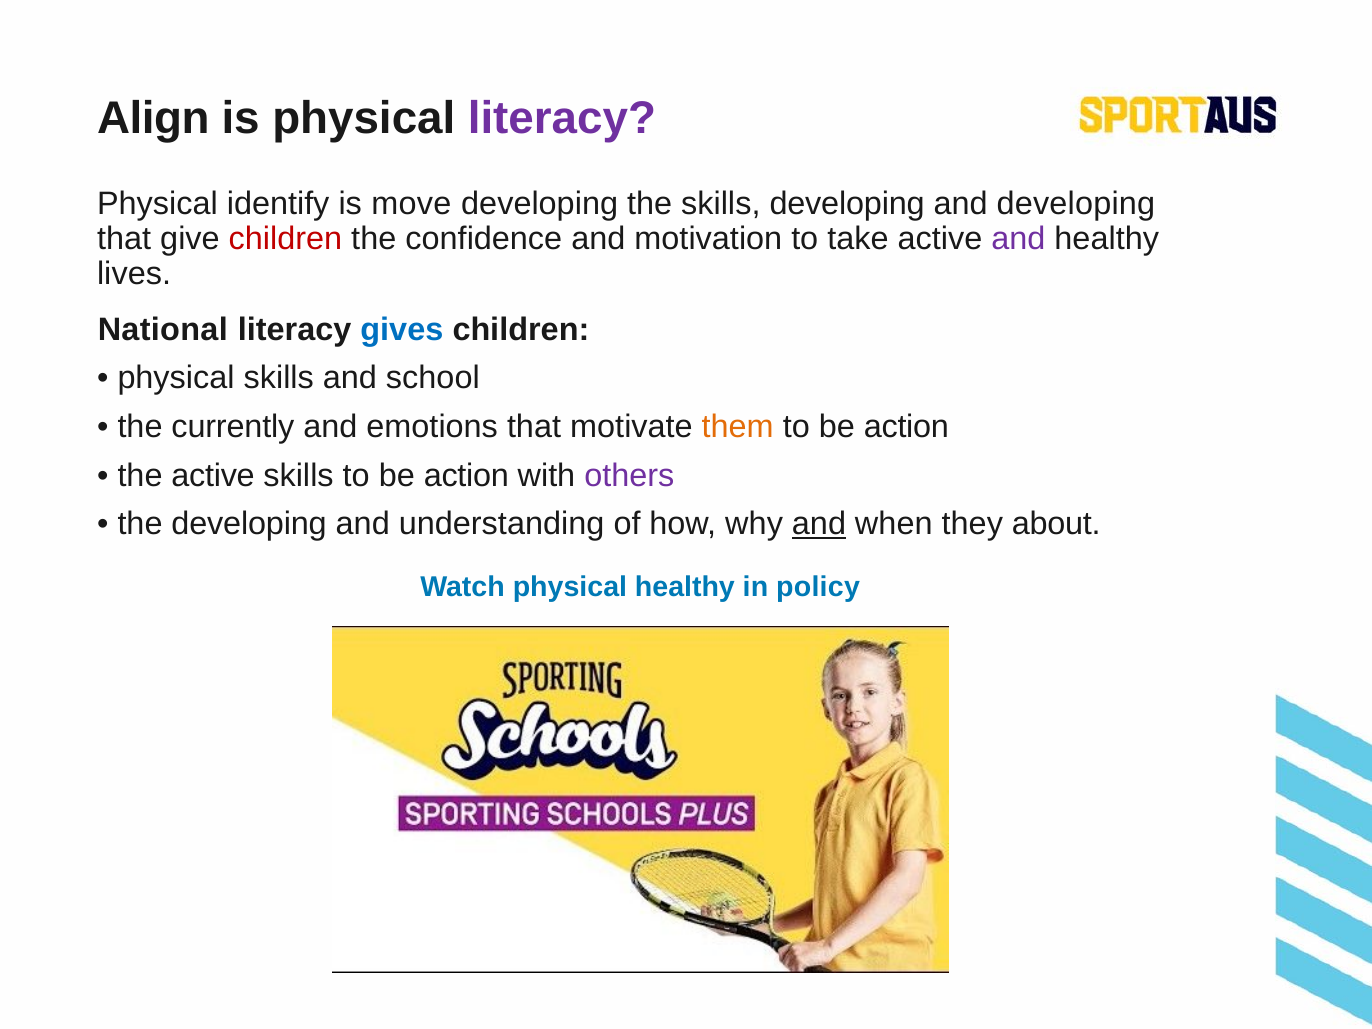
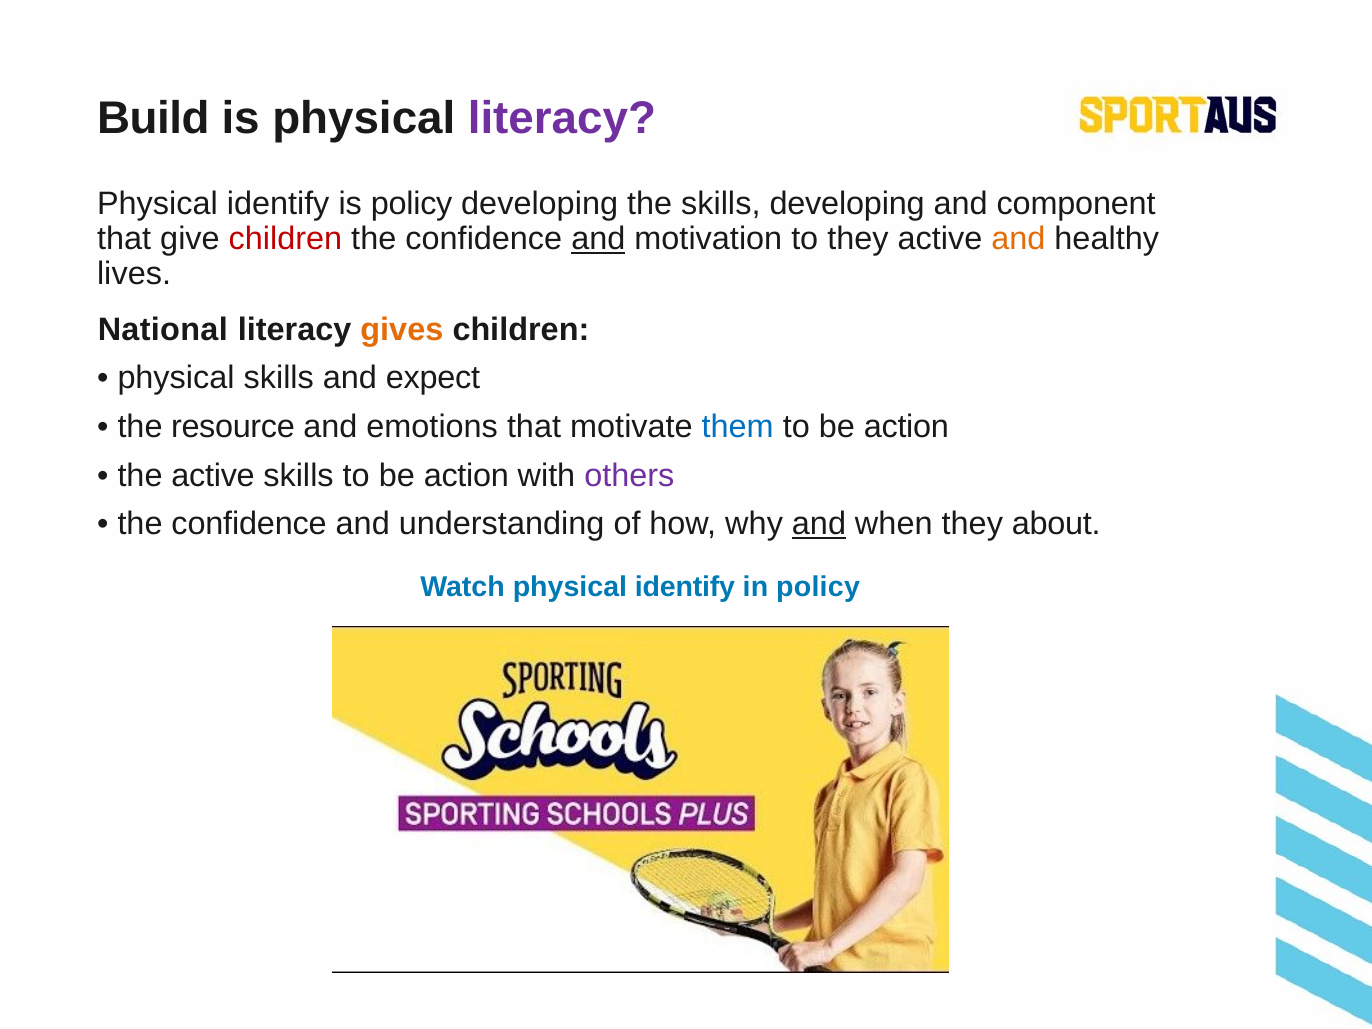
Align: Align -> Build (153, 119)
is move: move -> policy (412, 204)
and developing: developing -> component (1076, 204)
and underline: none -> present (598, 239)
to take: take -> they (858, 239)
and colour: purple -> orange (1018, 239)
gives colour: blue -> orange (402, 329)
school: school -> expect (433, 378)
currently: currently -> resource (233, 427)
them colour: orange -> blue (738, 427)
developing: developing -> confidence (249, 524)
Watch physical healthy: healthy -> identify (685, 587)
